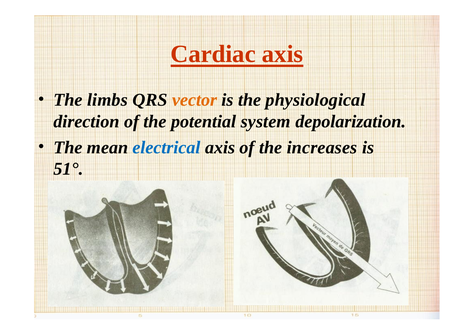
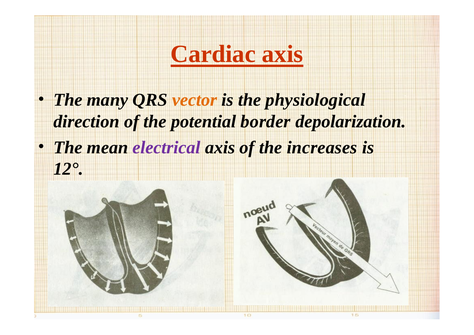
limbs: limbs -> many (108, 100)
system: system -> border (266, 122)
electrical colour: blue -> purple (167, 148)
51°: 51° -> 12° (68, 169)
